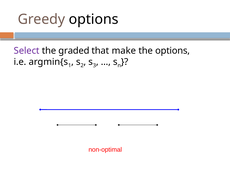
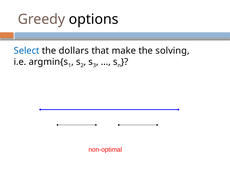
Select colour: purple -> blue (27, 51)
graded: graded -> dollars (74, 51)
the options: options -> solving (173, 51)
